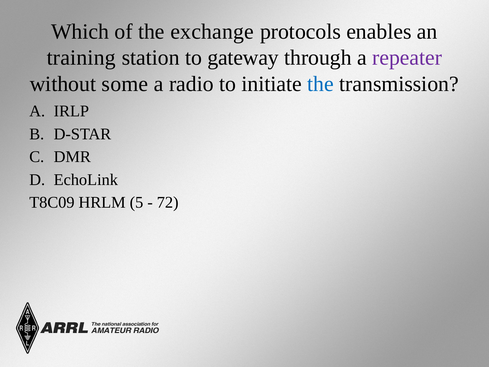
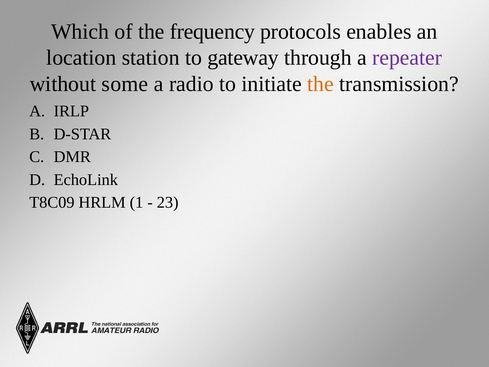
exchange: exchange -> frequency (212, 32)
training: training -> location (81, 58)
the colour: blue -> orange (321, 84)
5: 5 -> 1 (137, 202)
72: 72 -> 23 (168, 202)
